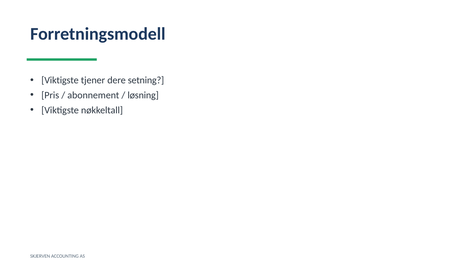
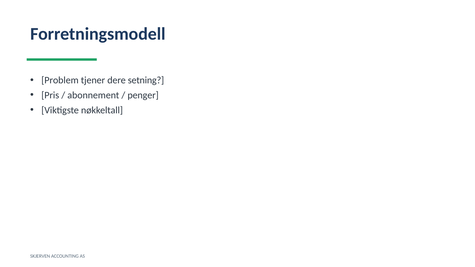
Viktigste: Viktigste -> Problem (60, 80)
løsning: løsning -> penger (143, 95)
